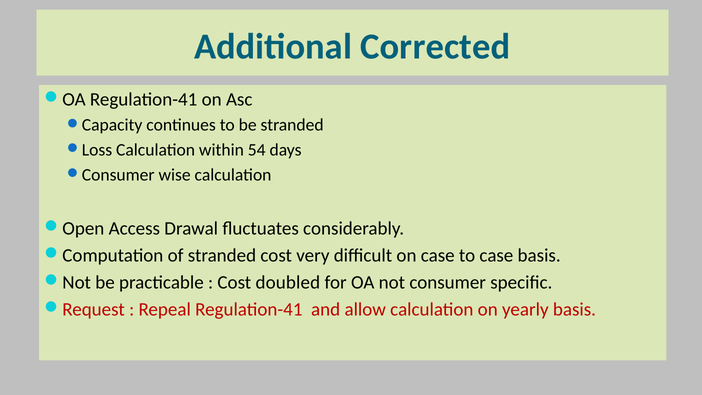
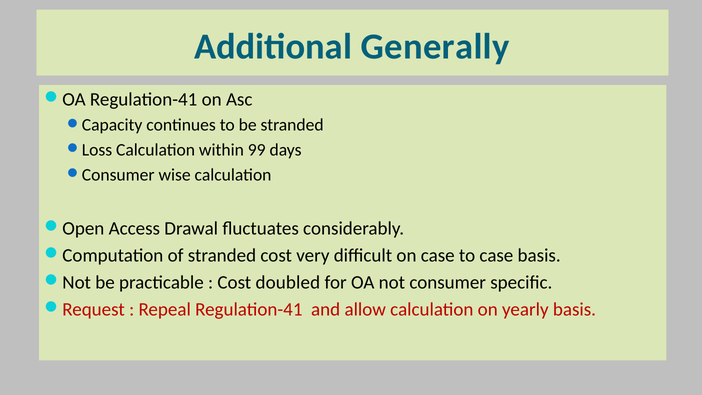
Corrected: Corrected -> Generally (435, 46)
54: 54 -> 99 (257, 150)
